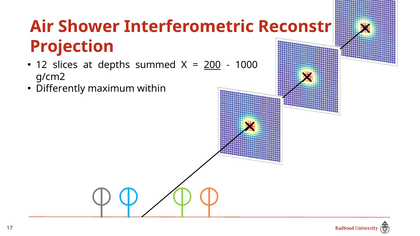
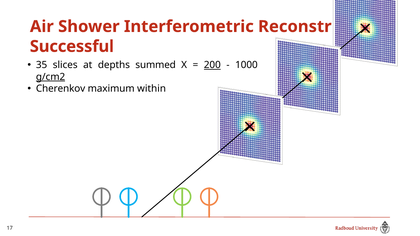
Projection: Projection -> Successful (72, 46)
12: 12 -> 35 (42, 65)
g/cm2 underline: none -> present (51, 77)
Differently: Differently -> Cherenkov (61, 89)
